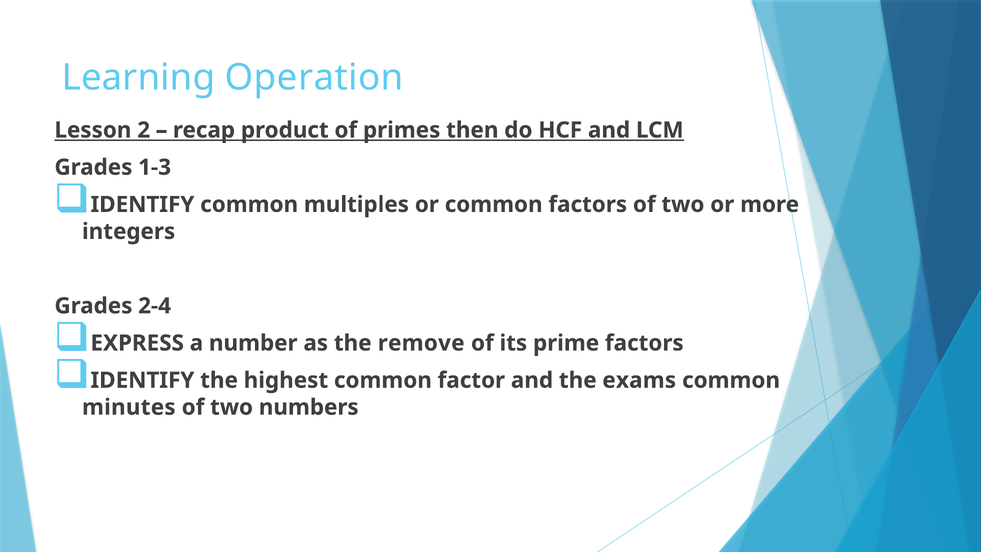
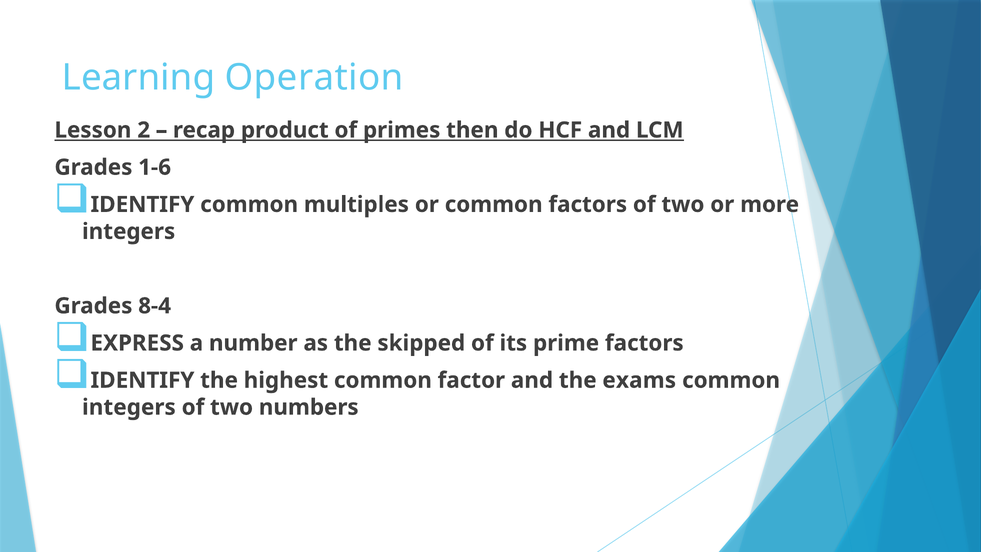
1-3: 1-3 -> 1-6 (155, 167)
2-4: 2-4 -> 8-4 (155, 306)
remove: remove -> skipped (421, 343)
minutes: minutes -> integers (129, 407)
